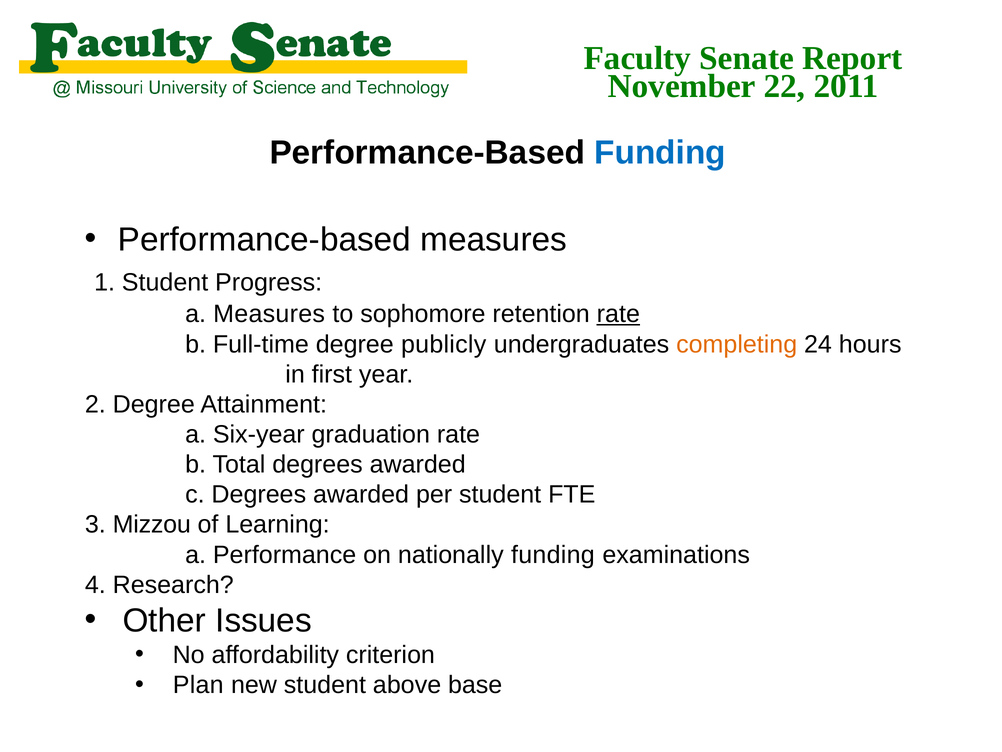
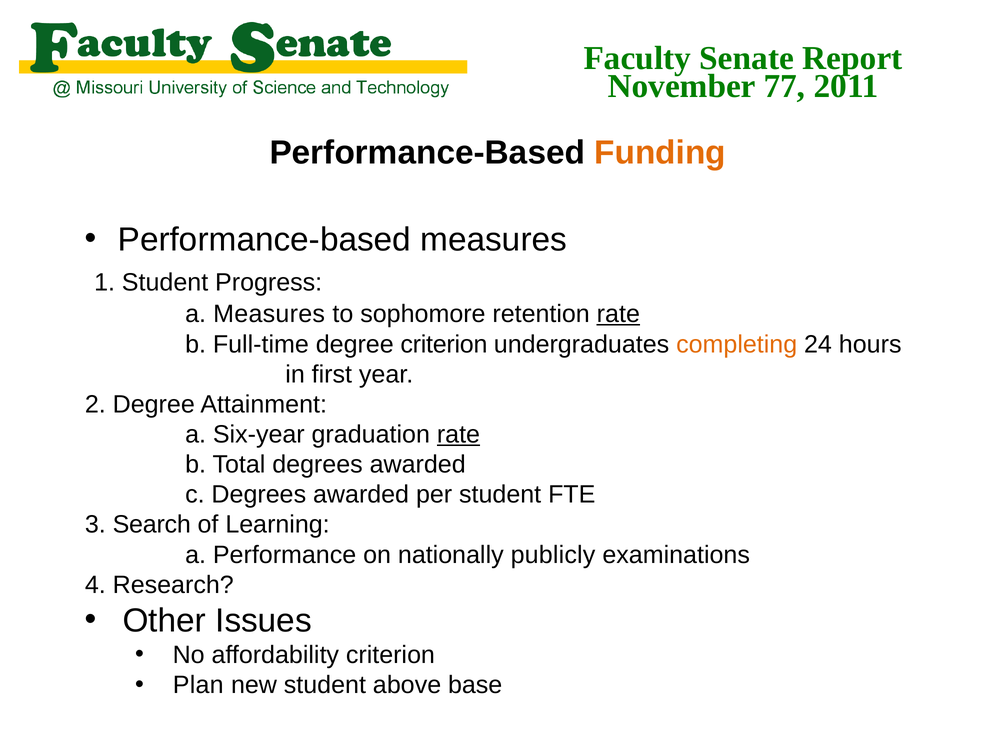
22: 22 -> 77 (784, 86)
Funding colour: blue -> orange (660, 153)
degree publicly: publicly -> criterion (444, 344)
rate underline: none -> present (458, 434)
Mizzou: Mizzou -> Search (152, 524)
nationally funding: funding -> publicly (553, 554)
